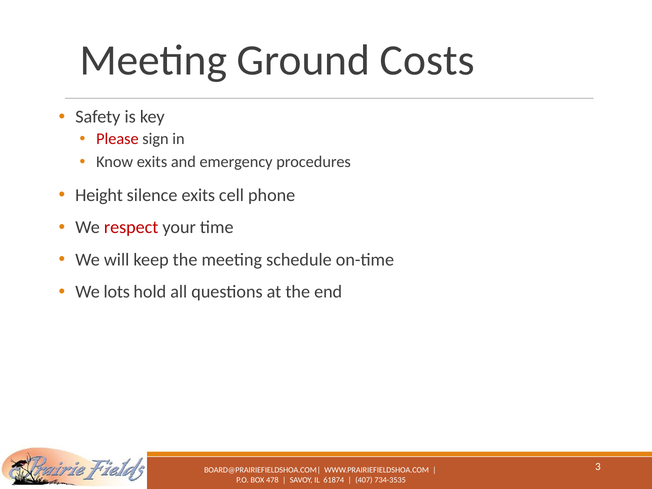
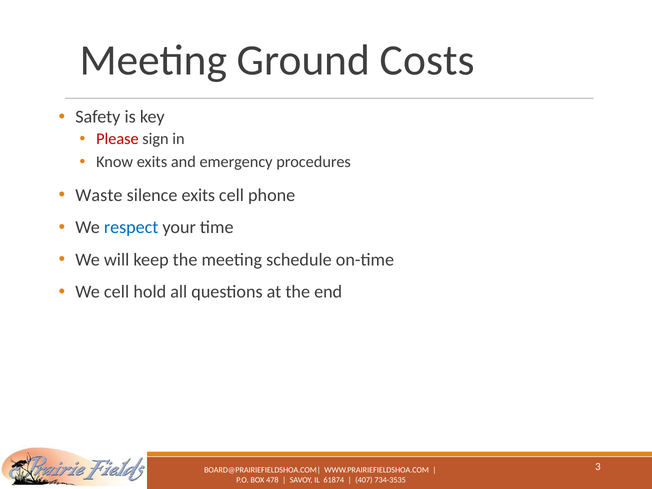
Height: Height -> Waste (99, 195)
respect colour: red -> blue (131, 227)
We lots: lots -> cell (117, 292)
